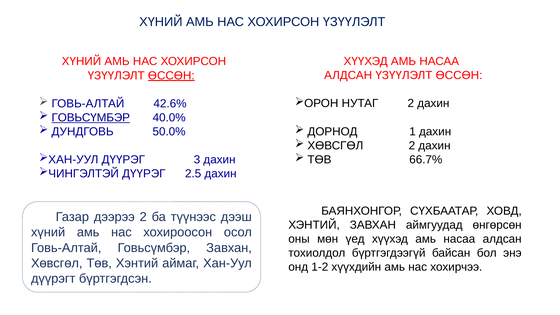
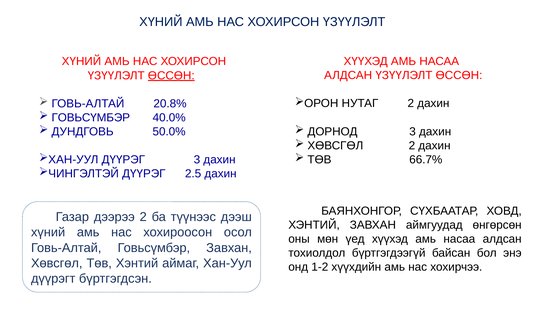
42.6%: 42.6% -> 20.8% (170, 103)
ГОВЬСҮМБЭР underline: present -> none (91, 118)
ДОРНОД 1: 1 -> 3 (413, 131)
